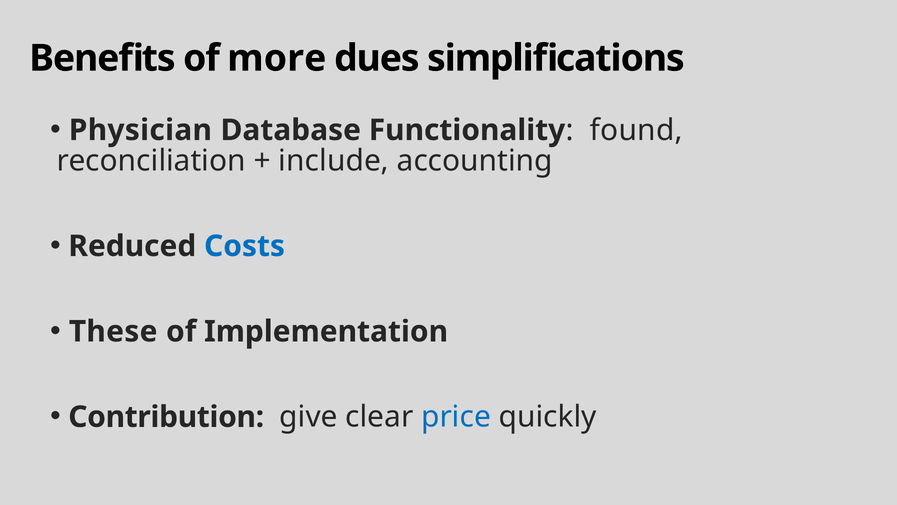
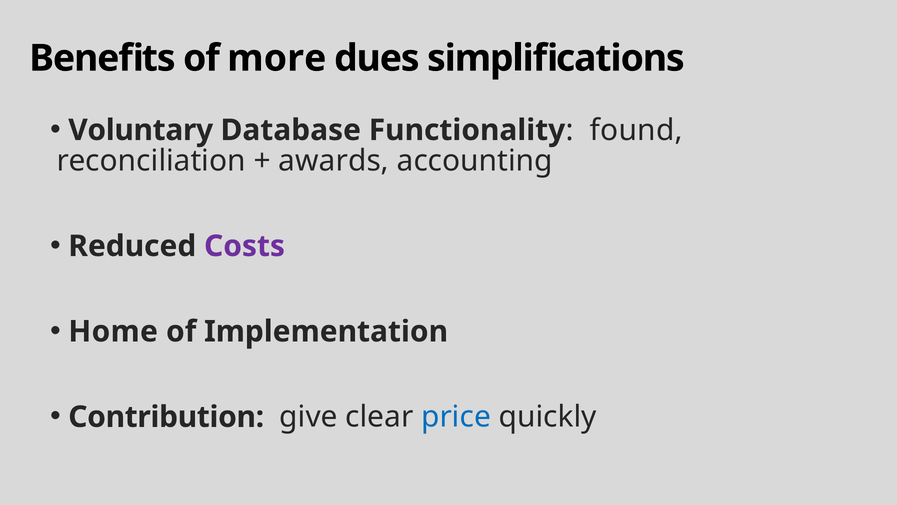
Physician: Physician -> Voluntary (141, 130)
include: include -> awards (334, 161)
Costs colour: blue -> purple (244, 246)
These: These -> Home (113, 331)
